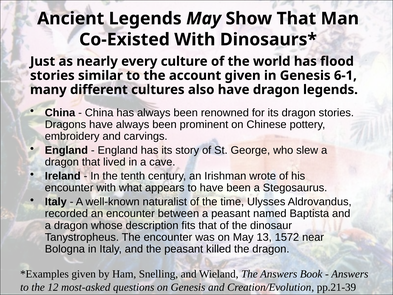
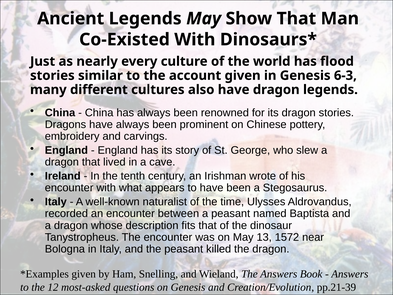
6-1: 6-1 -> 6-3 (345, 75)
